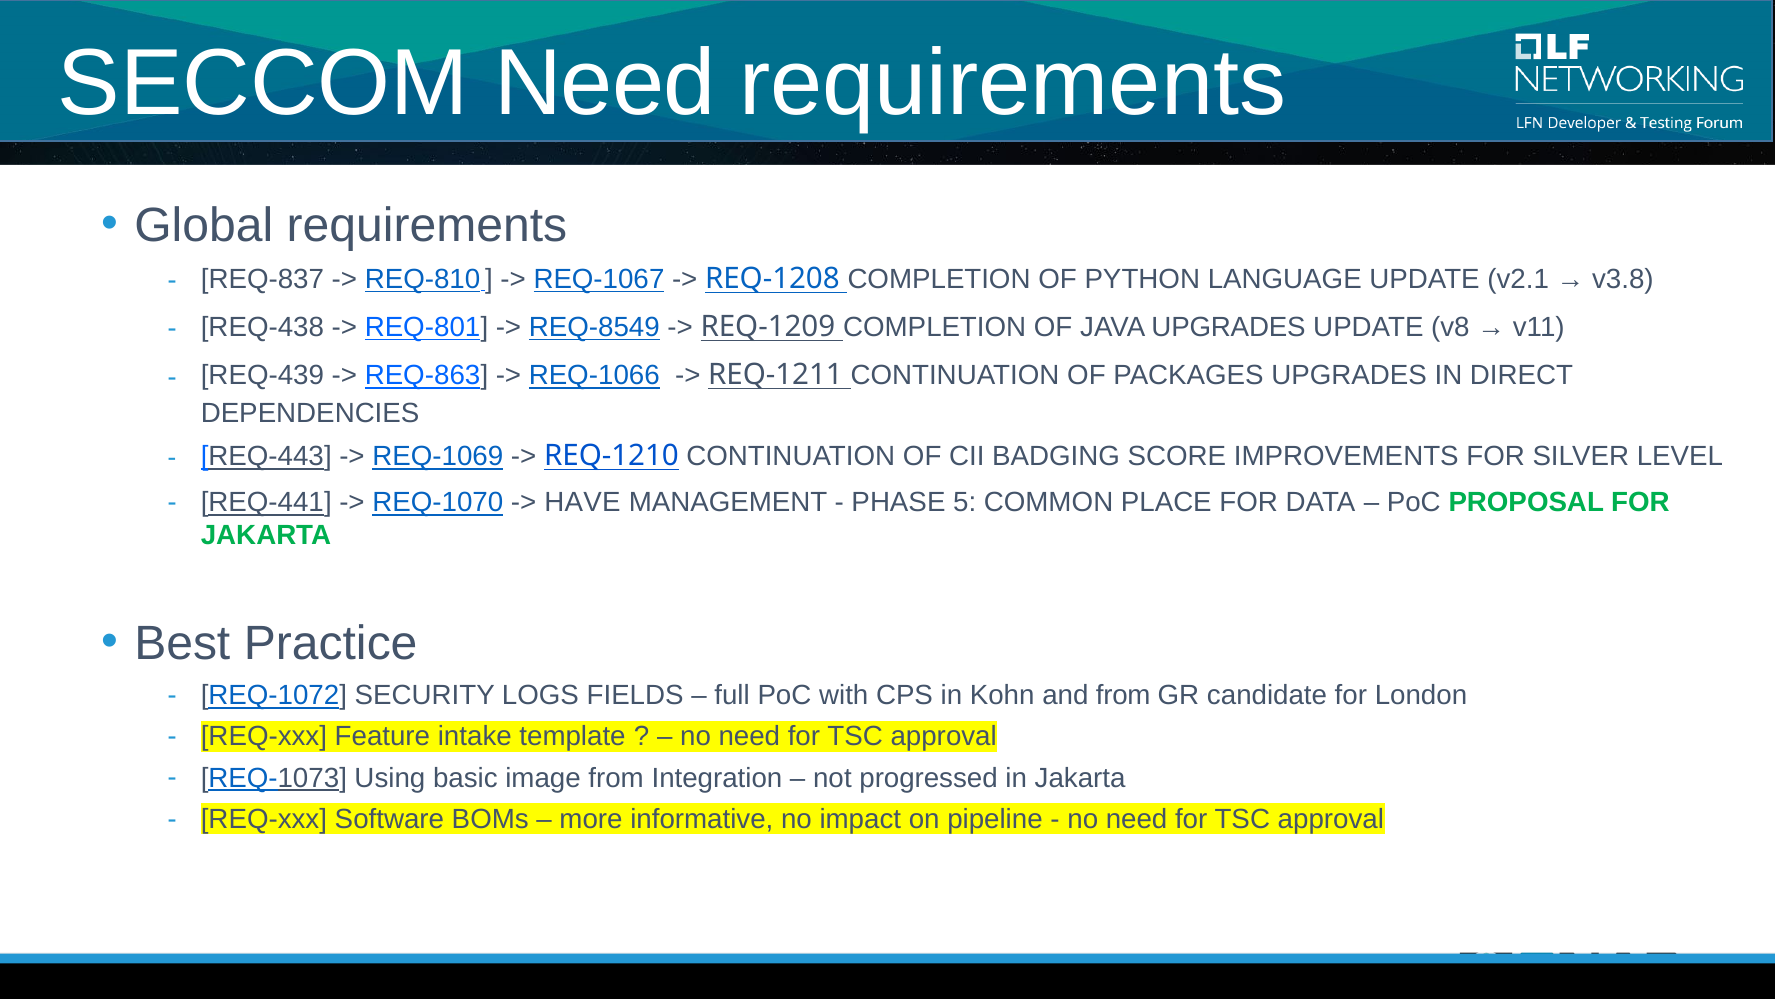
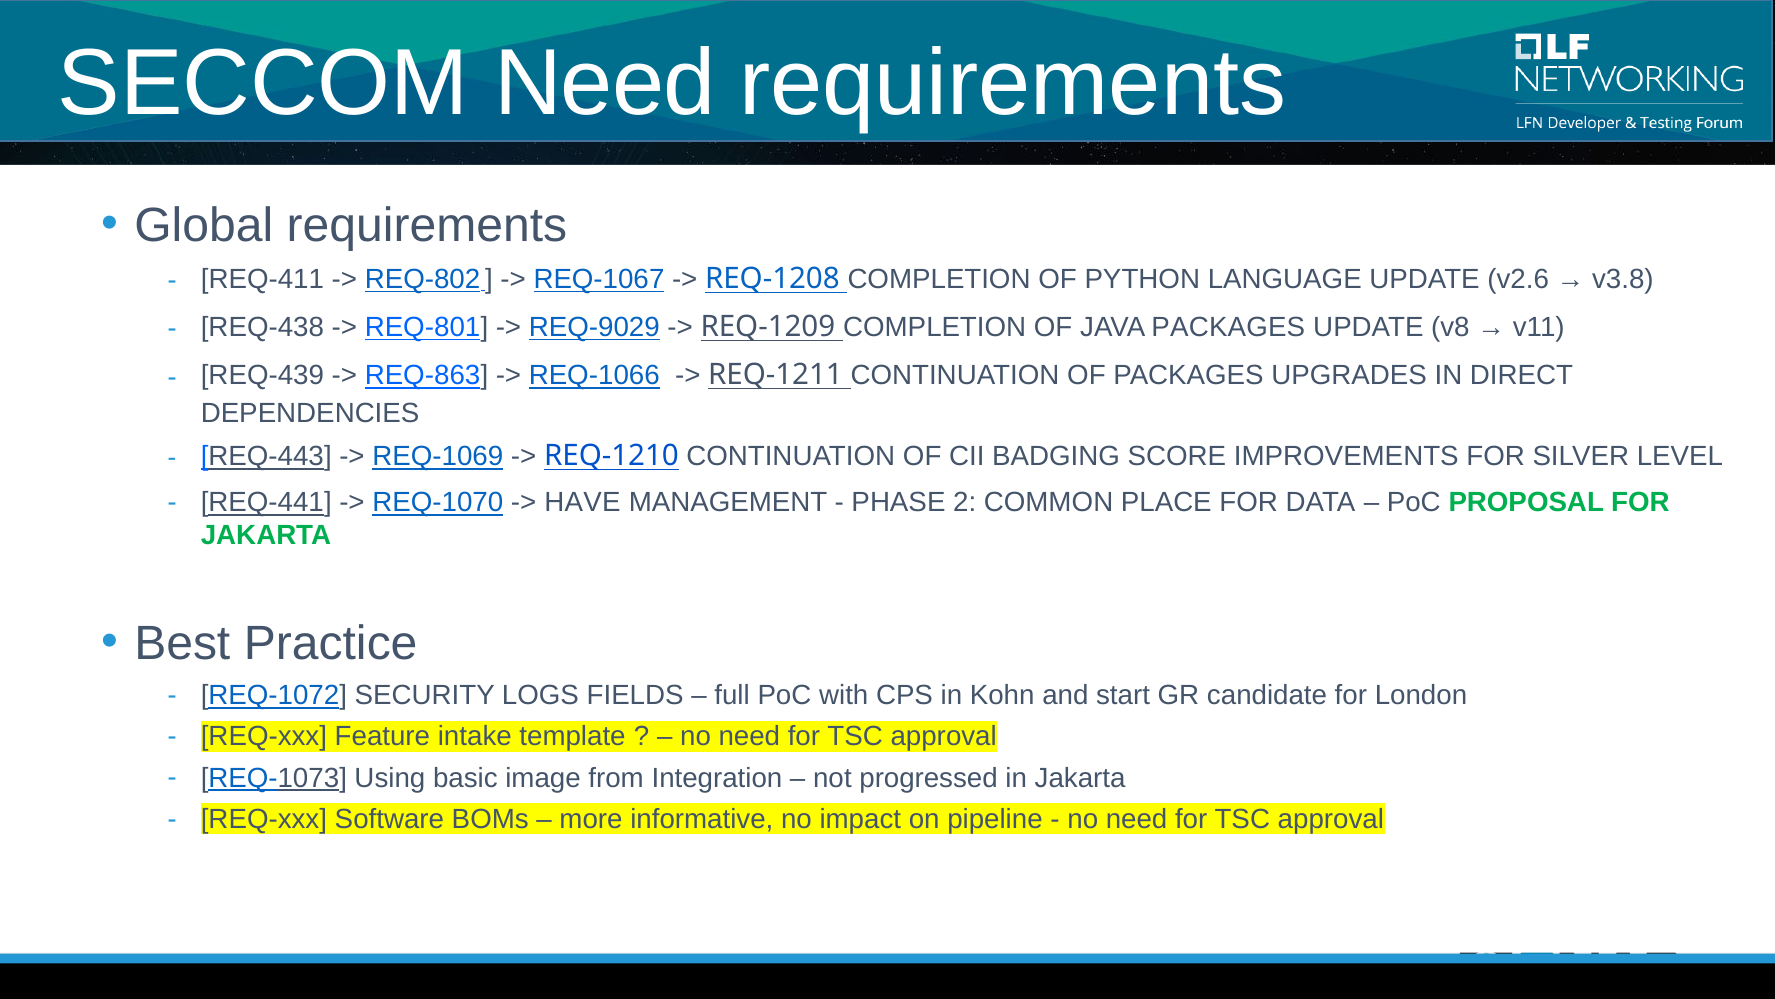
REQ-837: REQ-837 -> REQ-411 (262, 279)
REQ-810: REQ-810 -> REQ-802 (423, 279)
v2.1: v2.1 -> v2.6 (1518, 279)
REQ-8549: REQ-8549 -> REQ-9029 (594, 327)
JAVA UPGRADES: UPGRADES -> PACKAGES (1228, 327)
5: 5 -> 2 (965, 502)
and from: from -> start (1123, 695)
